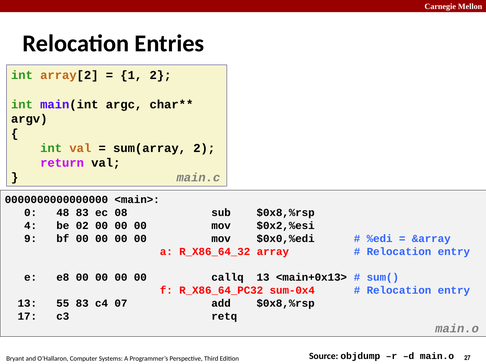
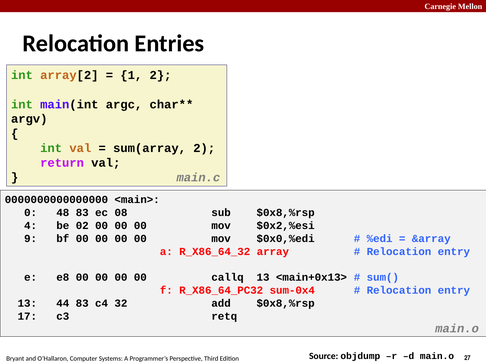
55: 55 -> 44 (63, 304)
07: 07 -> 32 (121, 304)
